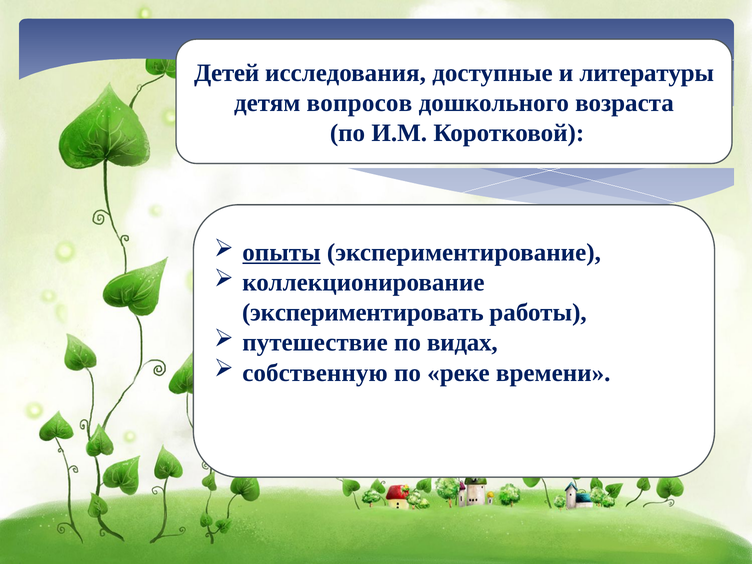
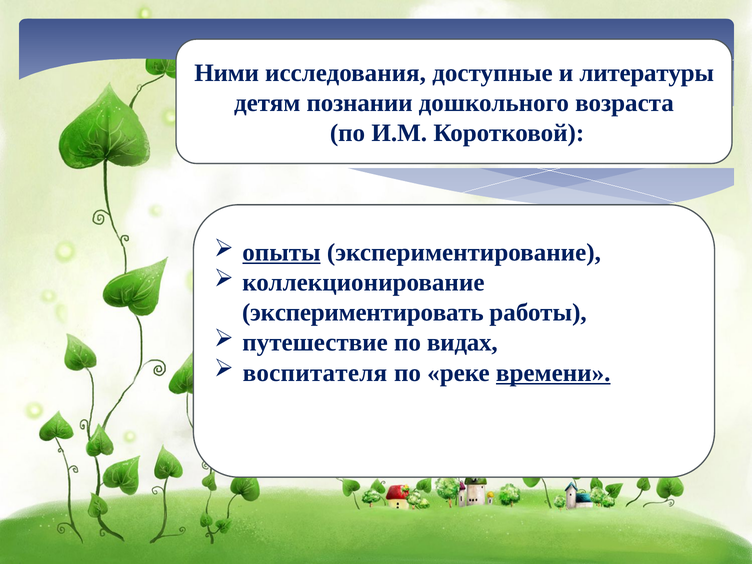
Детей: Детей -> Ними (227, 73)
вопросов: вопросов -> познании (360, 103)
собственную: собственную -> воспитателя (315, 373)
времени underline: none -> present (553, 373)
